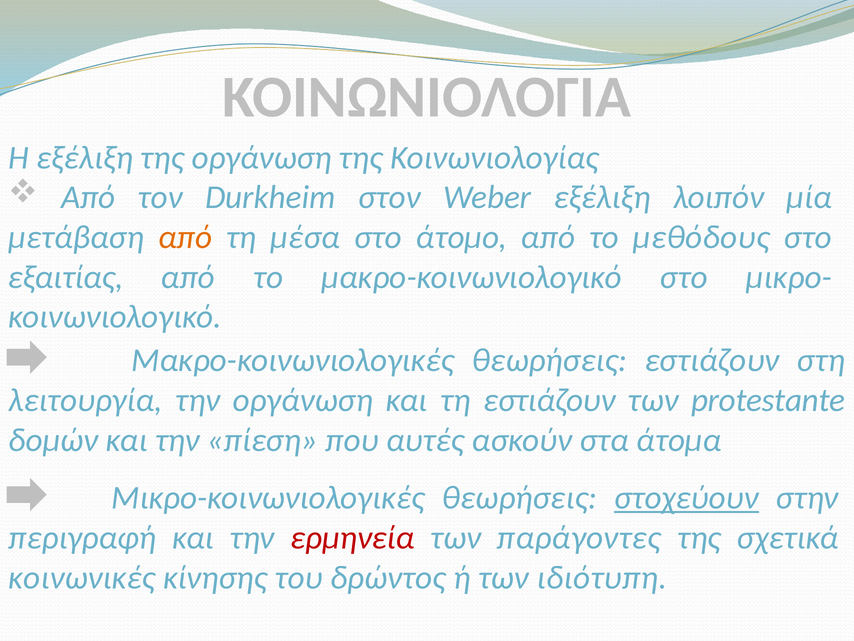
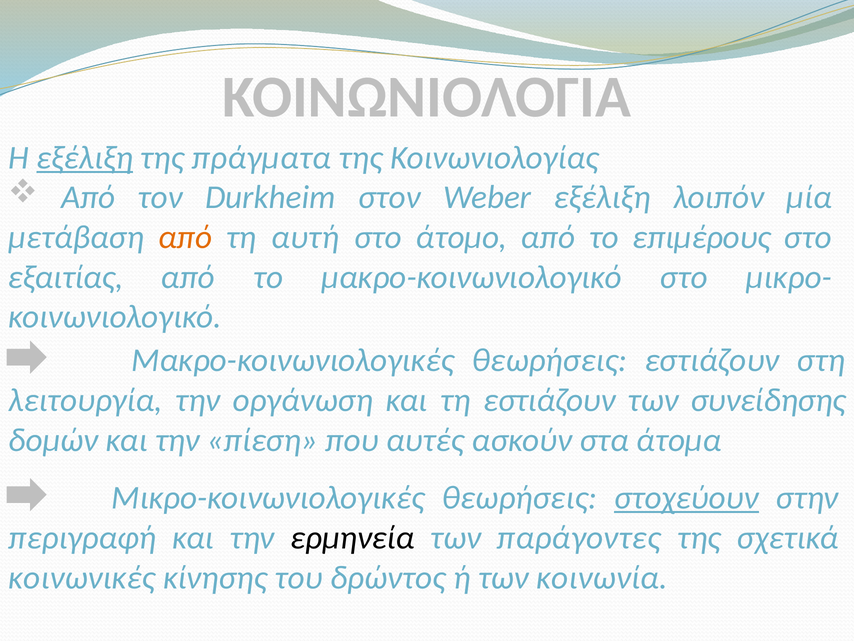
εξέλιξη underline: none -> present (85, 158)
της οργάνωση: οργάνωση -> πράγματα (261, 158)
μέσα: μέσα -> αυτή (305, 237)
μεθόδους: μεθόδους -> επιμέρους (702, 237)
protestante: protestante -> συνείδησης (768, 400)
ερμηνεία colour: red -> black (352, 537)
ιδιότυπη: ιδιότυπη -> κοινωνία (602, 577)
